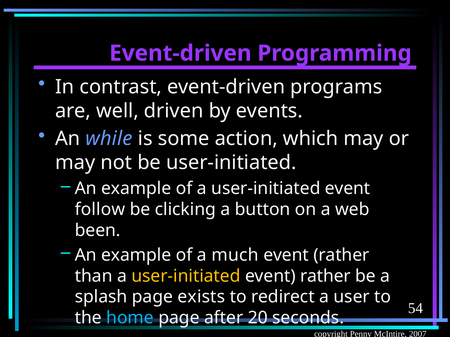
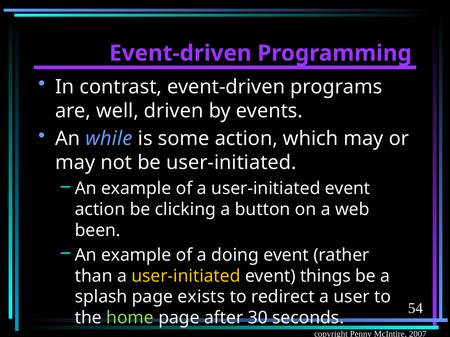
follow: follow -> action (100, 210)
much: much -> doing (235, 255)
rather: rather -> things (325, 276)
home colour: light blue -> light green (130, 318)
20: 20 -> 30 (258, 318)
